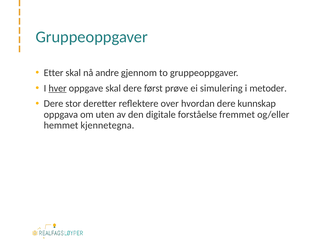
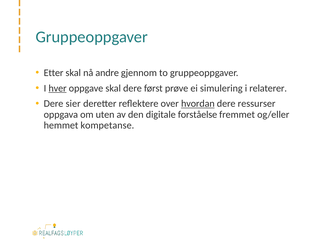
metoder: metoder -> relaterer (268, 88)
stor: stor -> sier (73, 104)
hvordan underline: none -> present (198, 104)
kunnskap: kunnskap -> ressurser (257, 104)
kjennetegna: kjennetegna -> kompetanse (107, 125)
